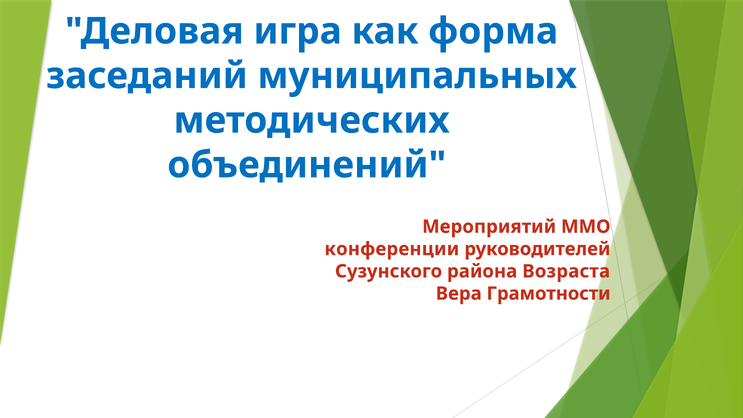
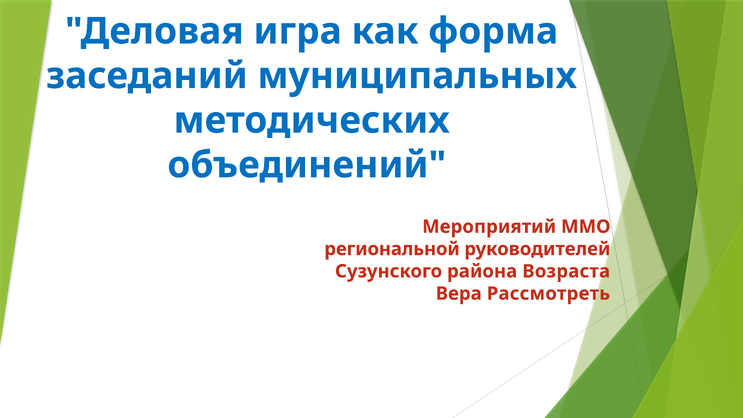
конференции: конференции -> региональной (392, 249)
Грамотности: Грамотности -> Рассмотреть (548, 294)
